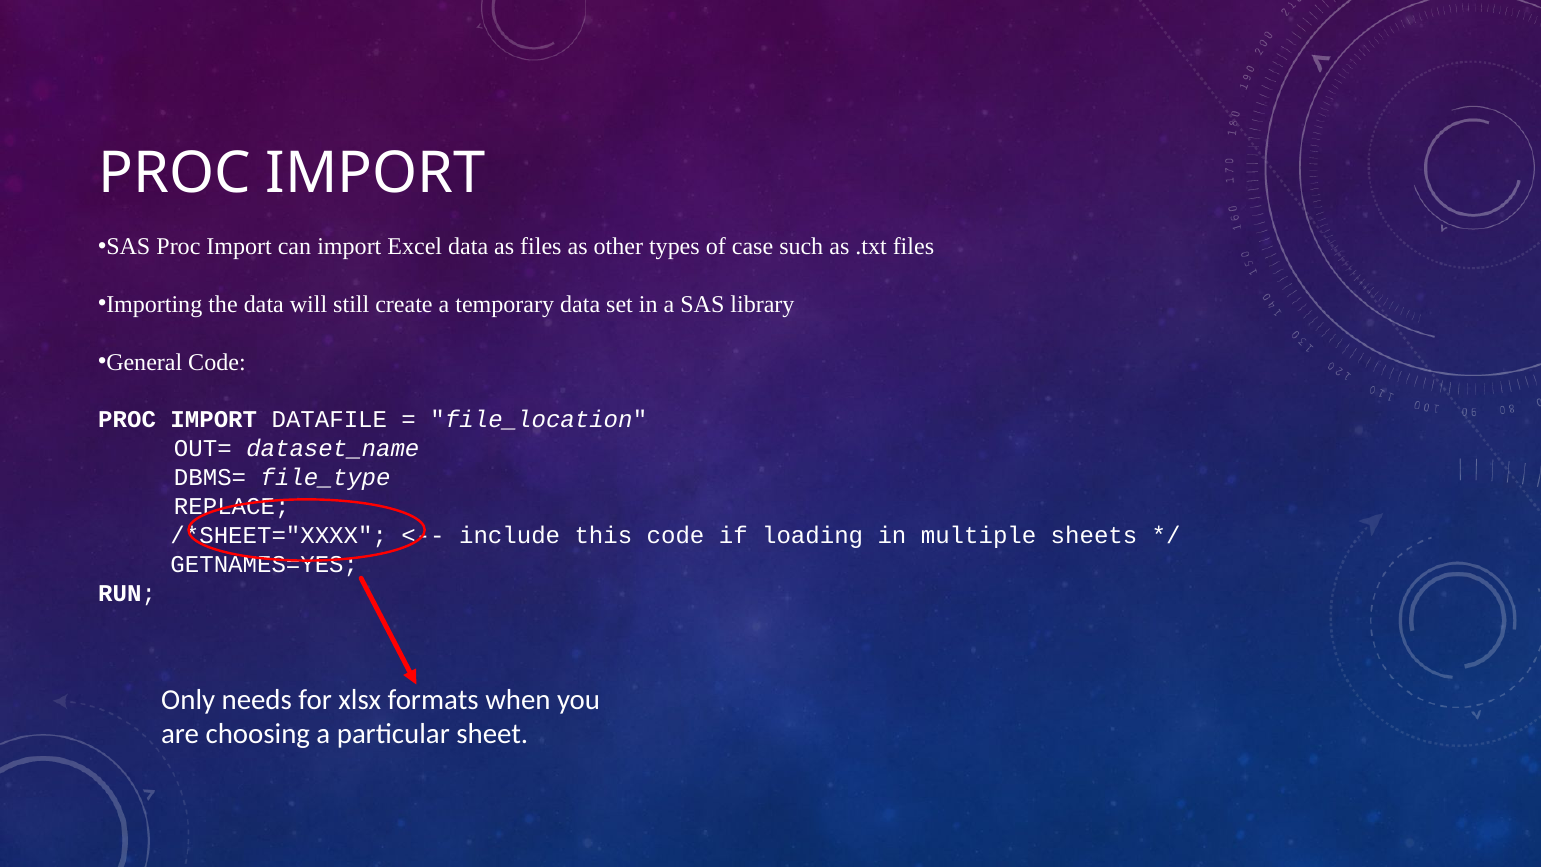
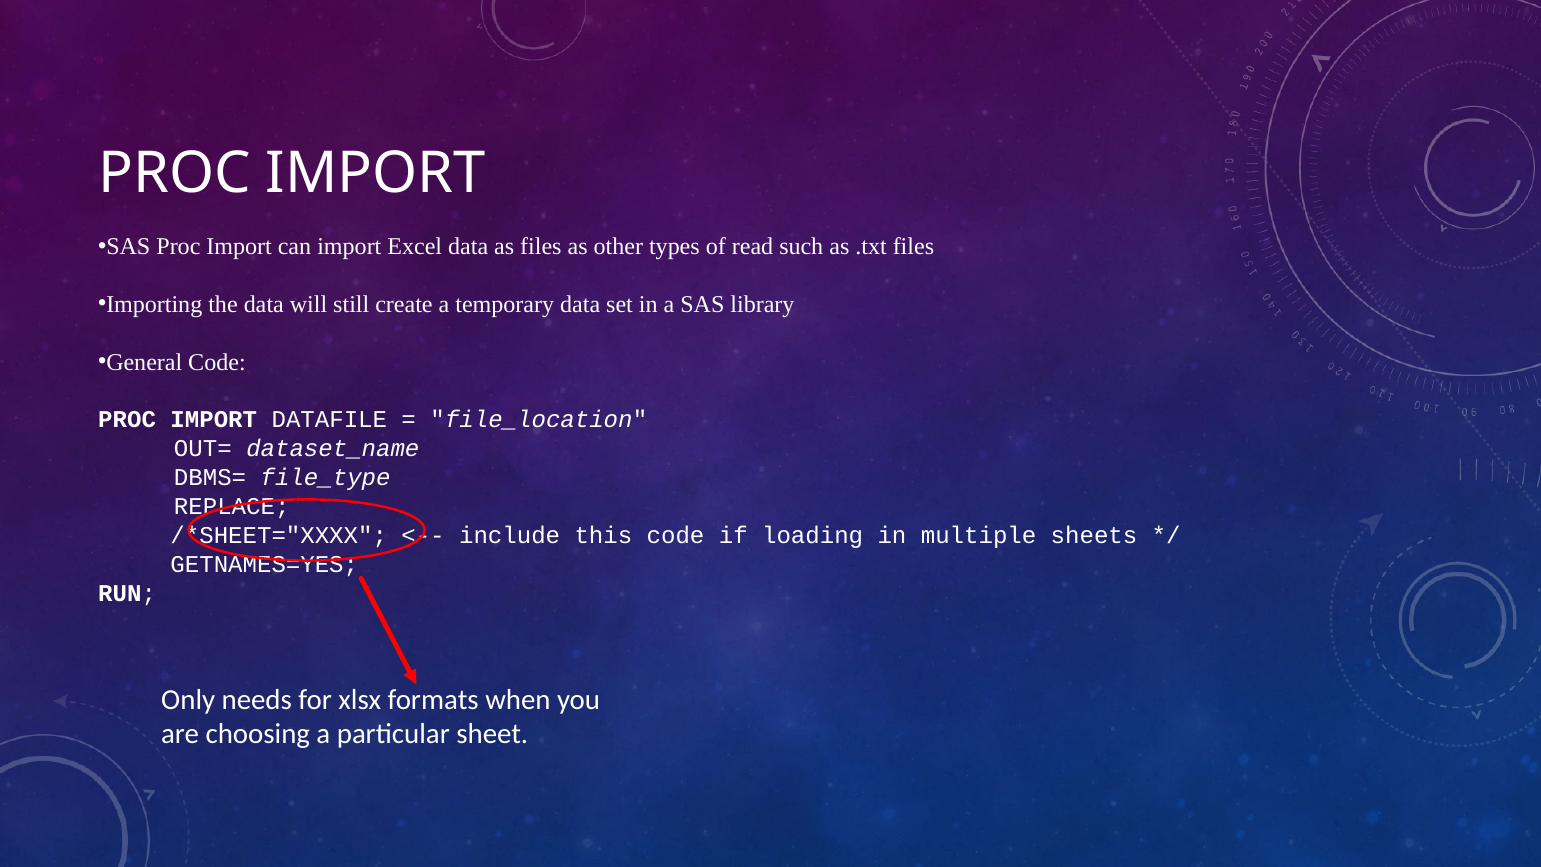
case: case -> read (753, 247)
